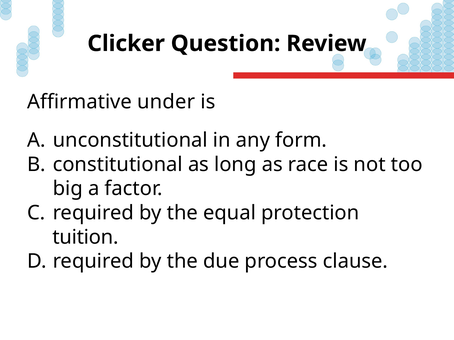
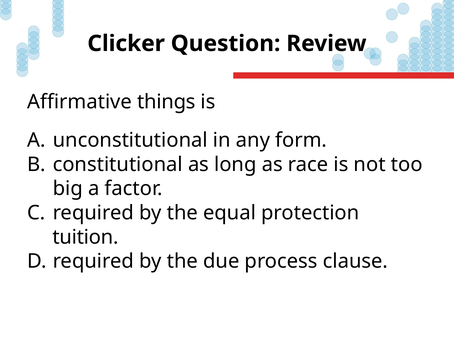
under: under -> things (166, 102)
